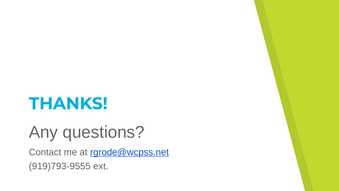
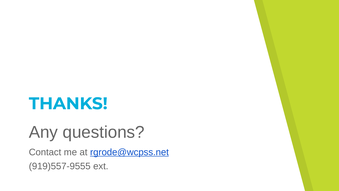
919)793-9555: 919)793-9555 -> 919)557-9555 (60, 166)
